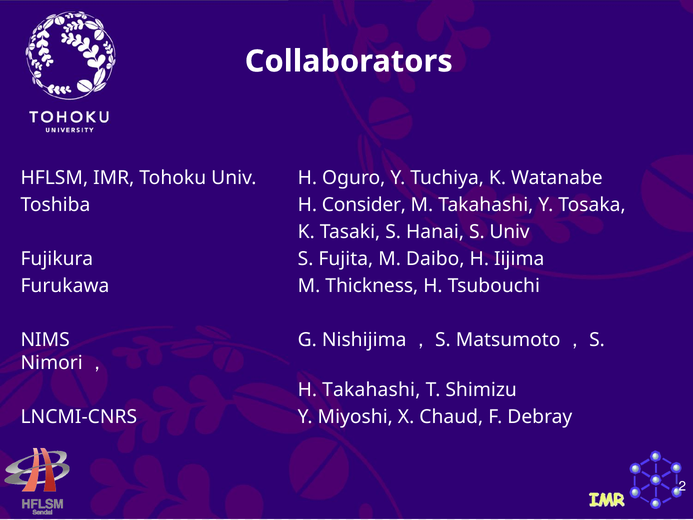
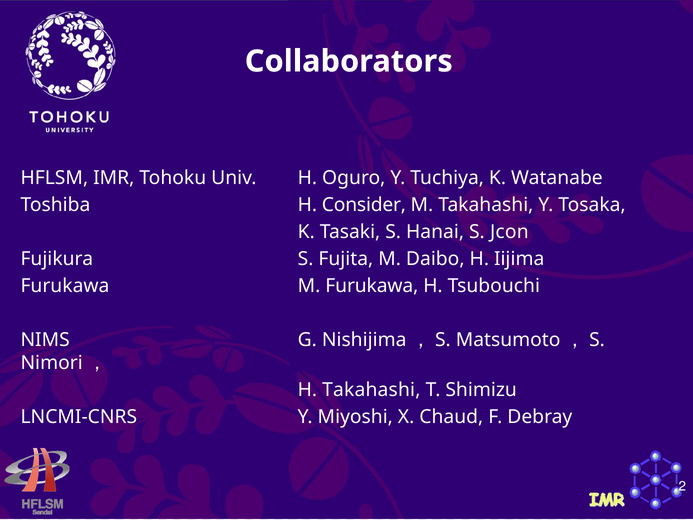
S Univ: Univ -> Jcon (509, 232)
M Thickness: Thickness -> Furukawa (372, 286)
